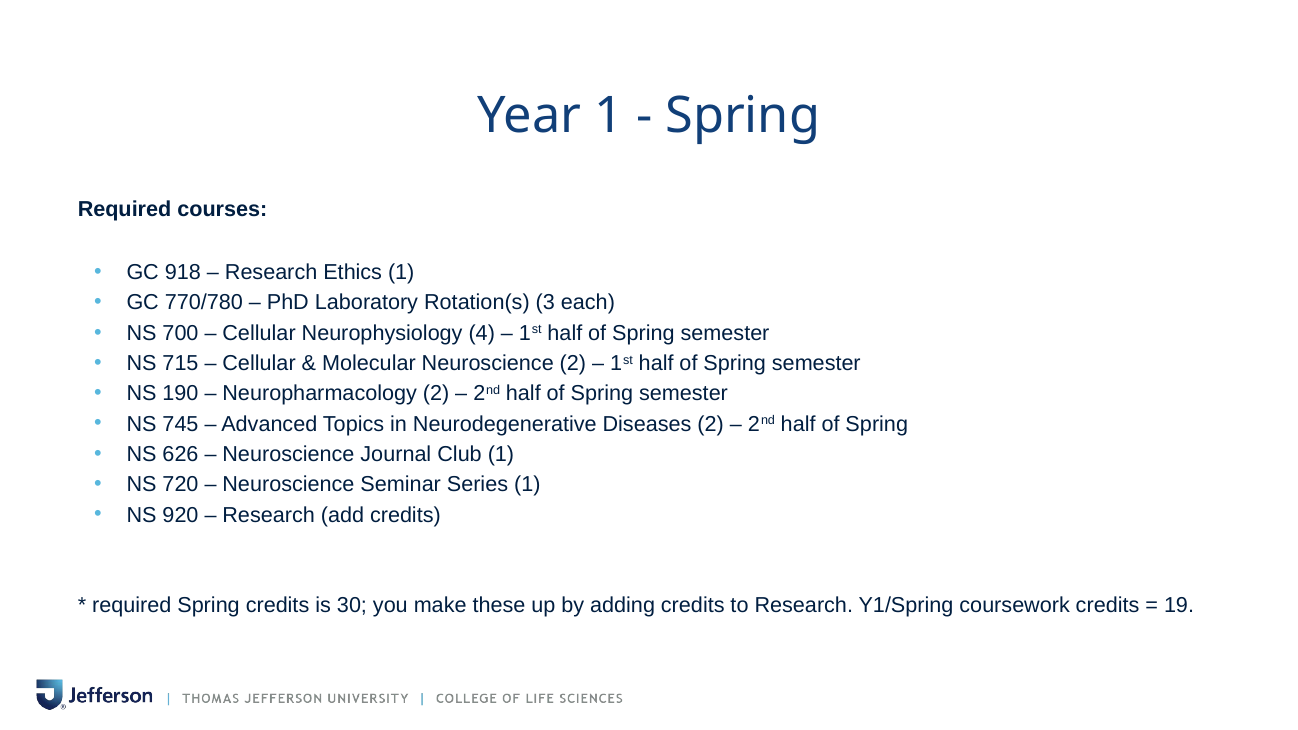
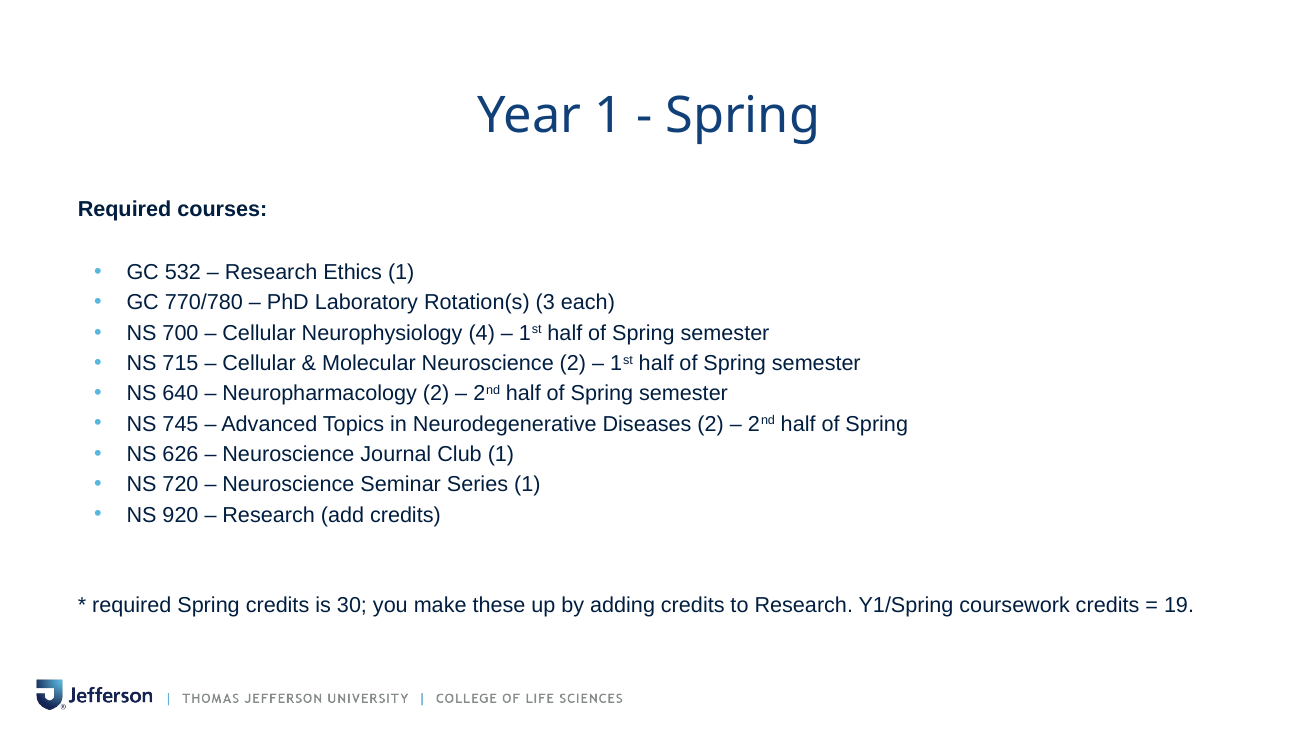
918: 918 -> 532 (183, 273)
190: 190 -> 640 (180, 394)
